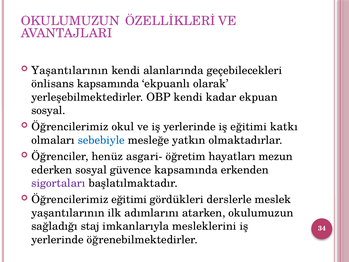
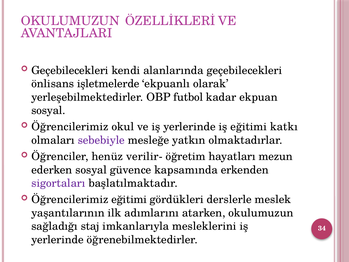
Yaşantılarının: Yaşantılarının -> Geçebilecekleri (70, 70)
önlisans kapsamında: kapsamında -> işletmelerde (108, 84)
OBP kendi: kendi -> futbol (188, 97)
sebebiyle colour: blue -> purple (101, 140)
asgari-: asgari- -> verilir- (144, 156)
